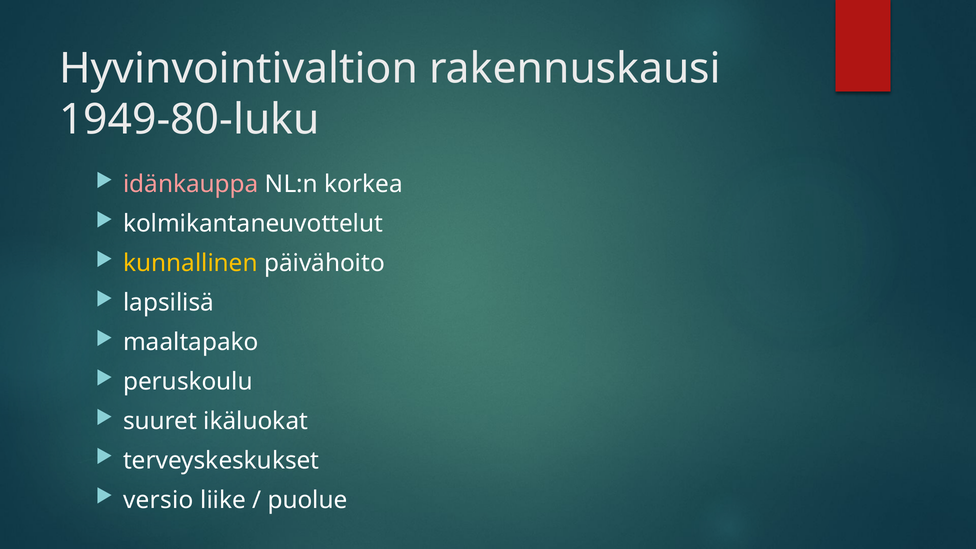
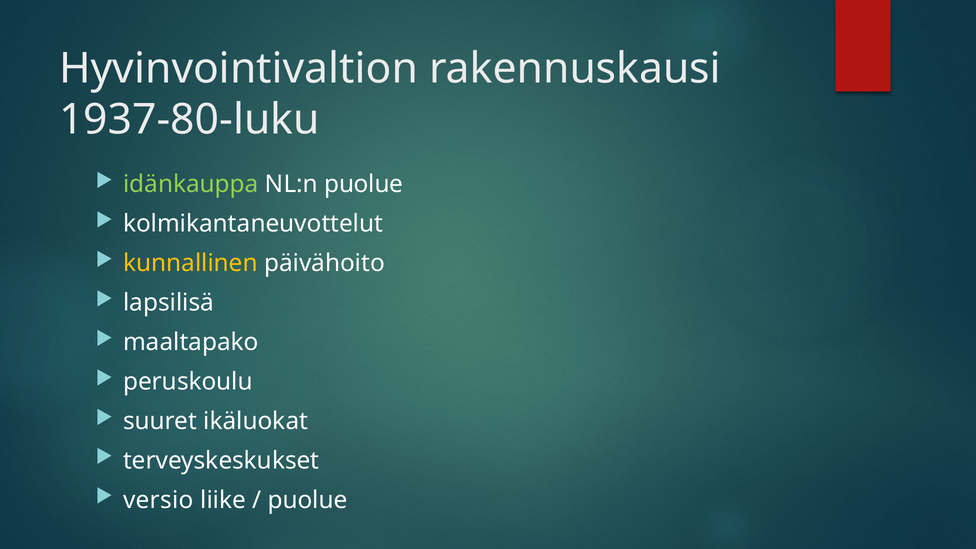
1949-80-luku: 1949-80-luku -> 1937-80-luku (189, 120)
idänkauppa colour: pink -> light green (191, 184)
NL:n korkea: korkea -> puolue (364, 184)
